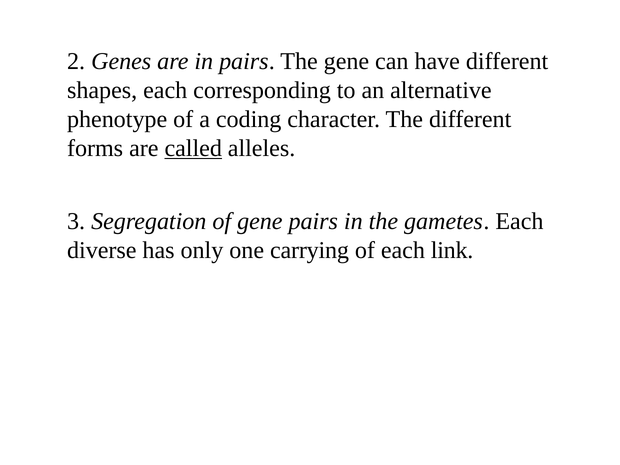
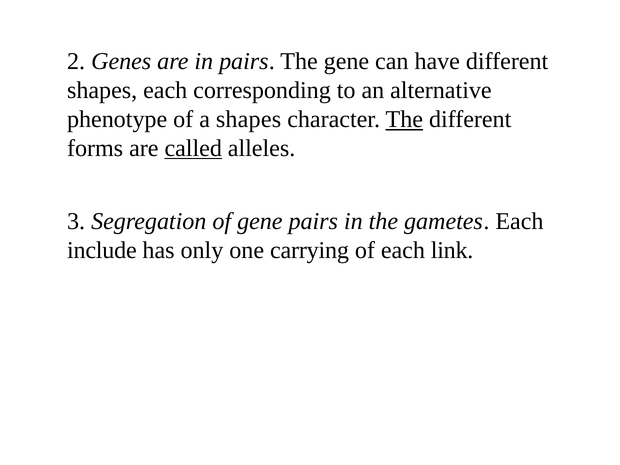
a coding: coding -> shapes (249, 119)
The underline: none -> present (404, 119)
diverse: diverse -> include (102, 250)
